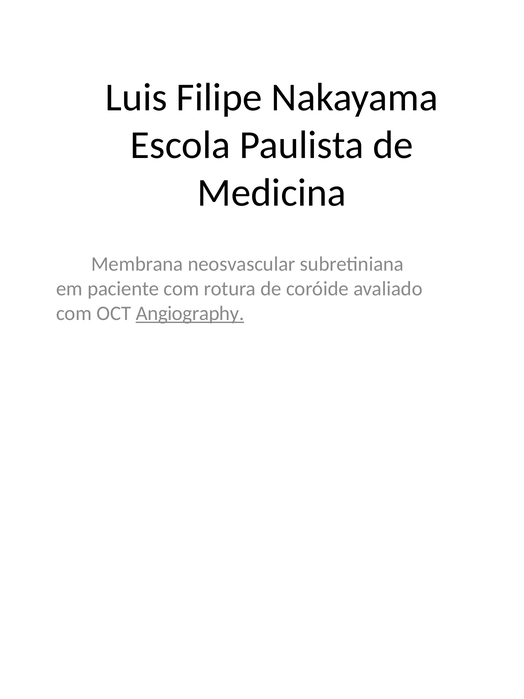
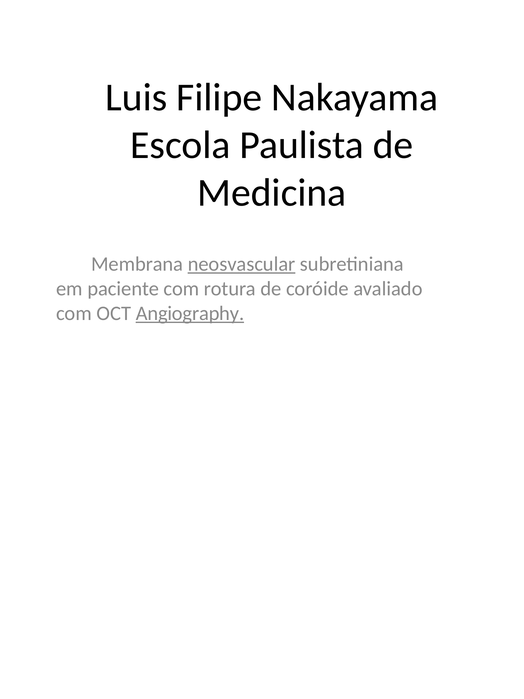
neosvascular underline: none -> present (242, 264)
